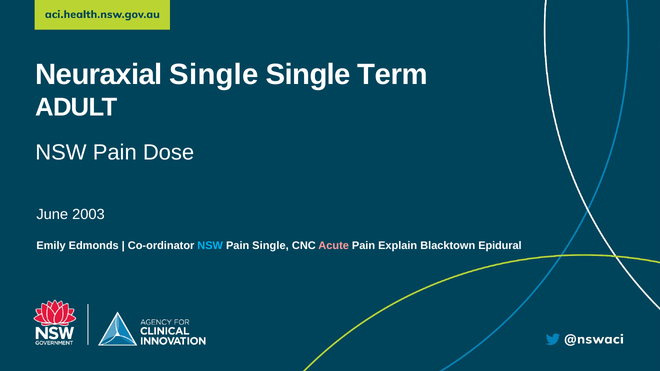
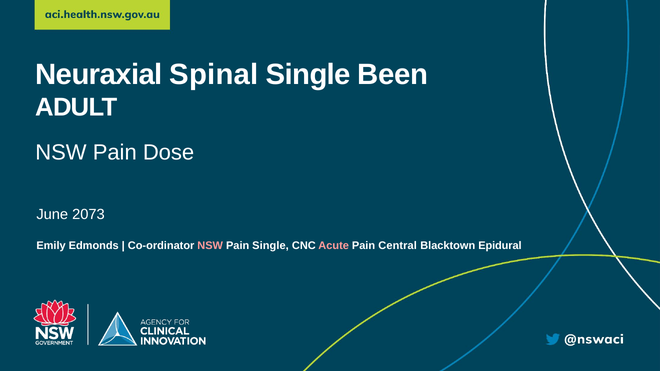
Neuraxial Single: Single -> Spinal (214, 75)
Term: Term -> Been (393, 75)
2003: 2003 -> 2073 (88, 215)
NSW colour: light blue -> pink (210, 246)
Explain: Explain -> Central (398, 246)
